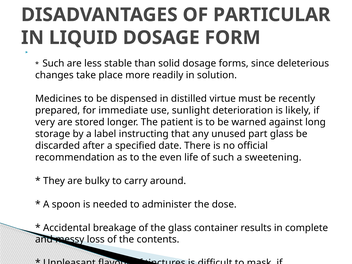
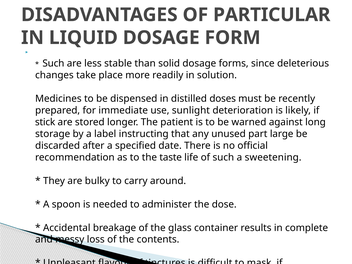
virtue: virtue -> doses (223, 99)
very: very -> stick (45, 122)
part glass: glass -> large (282, 134)
even: even -> taste (171, 157)
